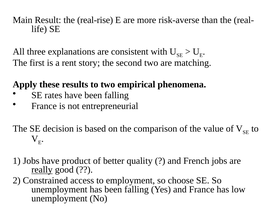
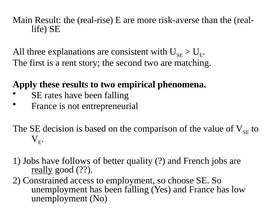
product: product -> follows (76, 161)
